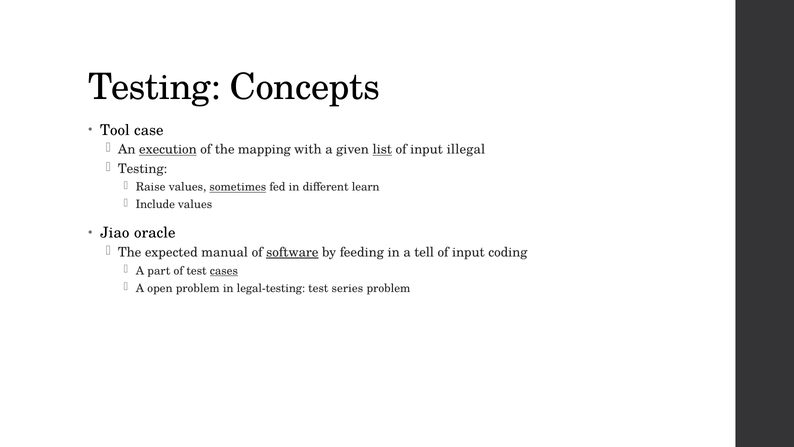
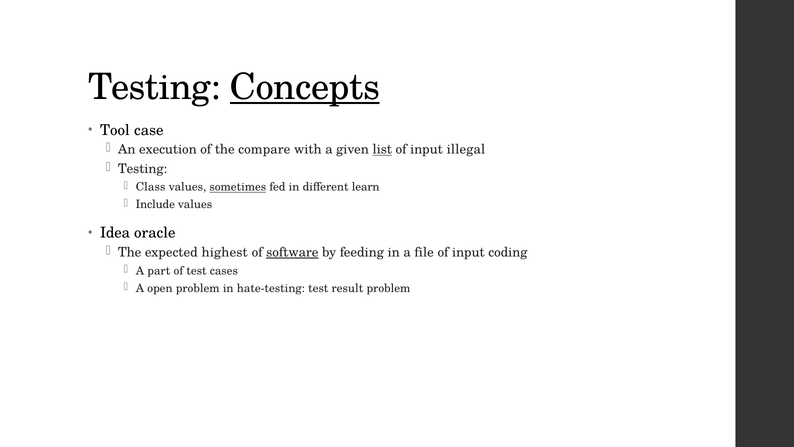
Concepts underline: none -> present (305, 87)
execution underline: present -> none (168, 149)
mapping: mapping -> compare (264, 149)
Raise: Raise -> Class (151, 187)
Jiao: Jiao -> Idea (115, 233)
manual: manual -> highest (225, 252)
tell: tell -> file (424, 252)
cases underline: present -> none (224, 271)
legal-testing: legal-testing -> hate-testing (271, 288)
series: series -> result (347, 288)
